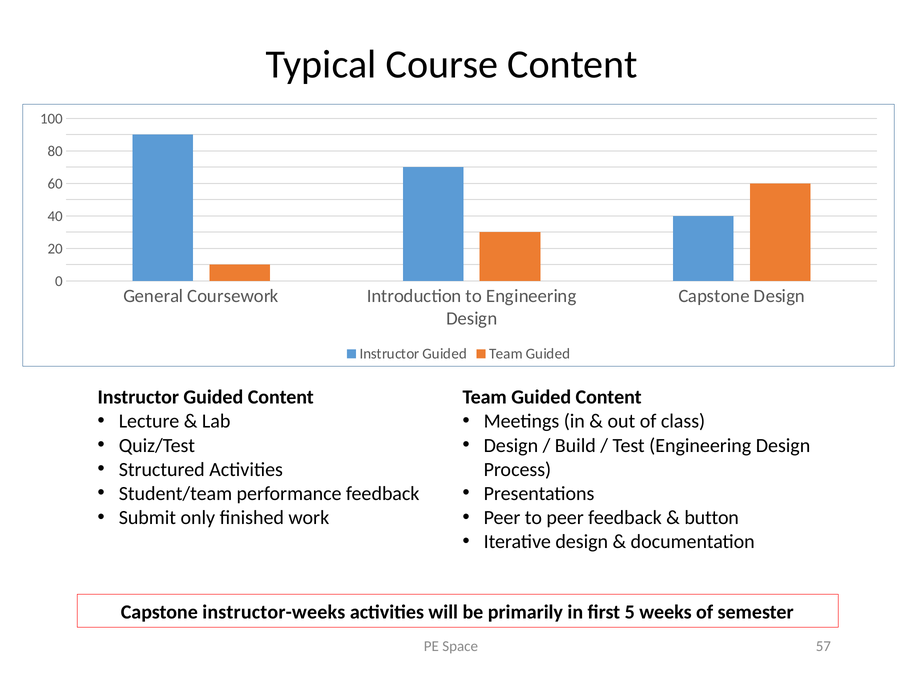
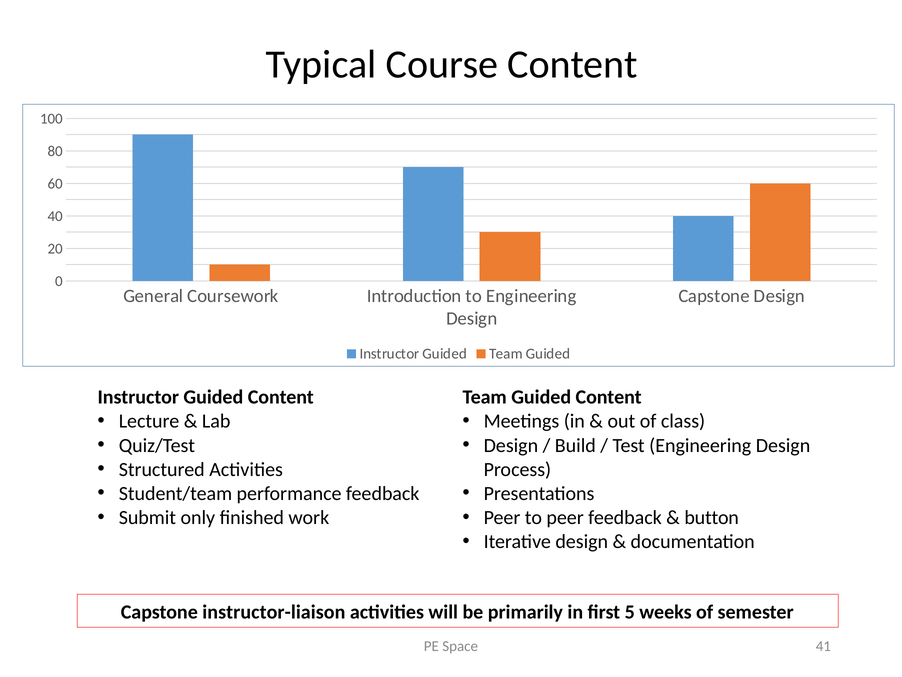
instructor-weeks: instructor-weeks -> instructor-liaison (274, 612)
57: 57 -> 41 (823, 646)
